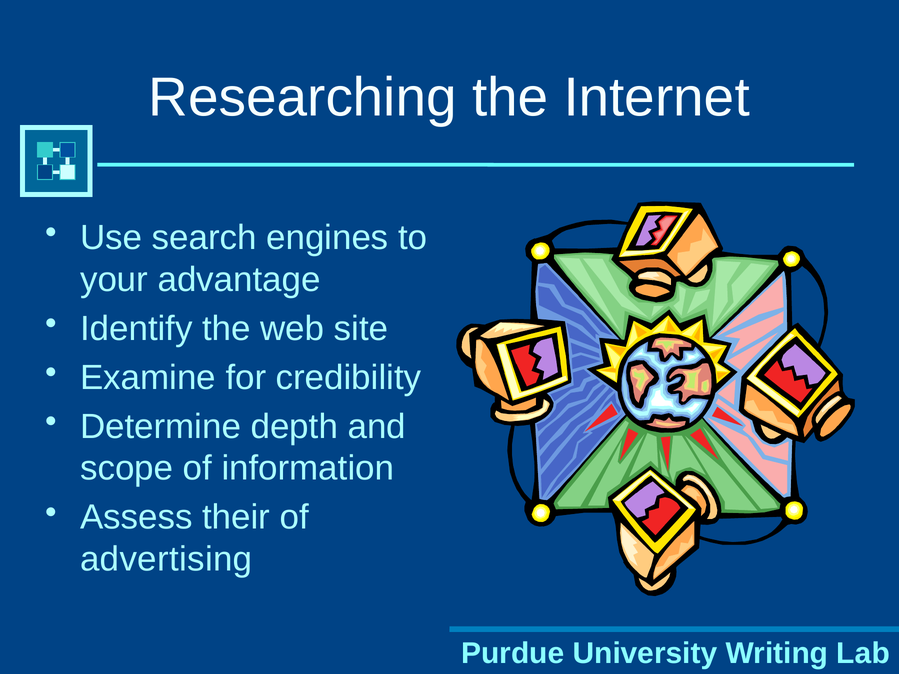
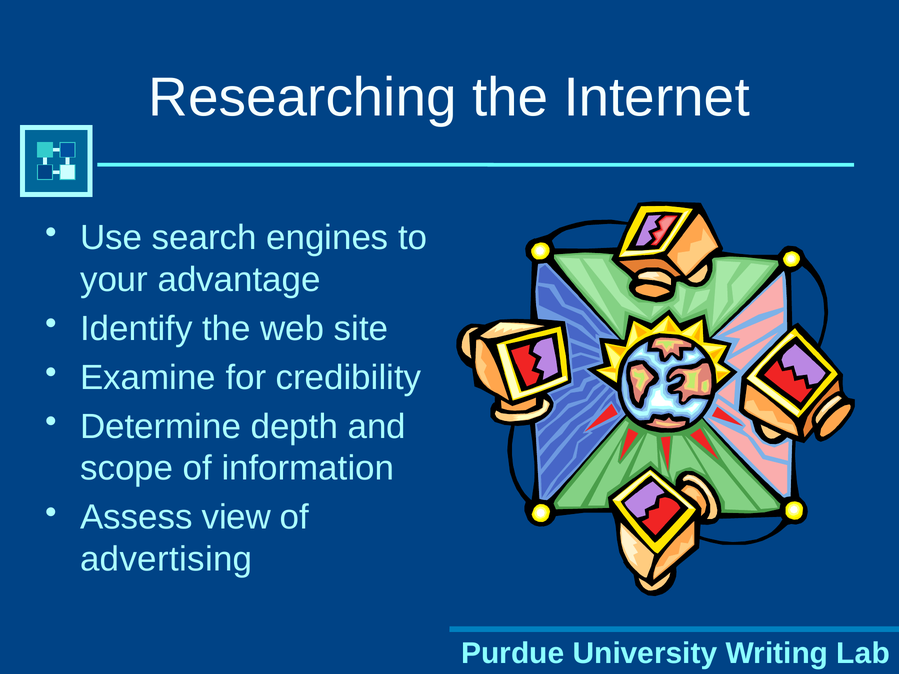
their: their -> view (236, 518)
